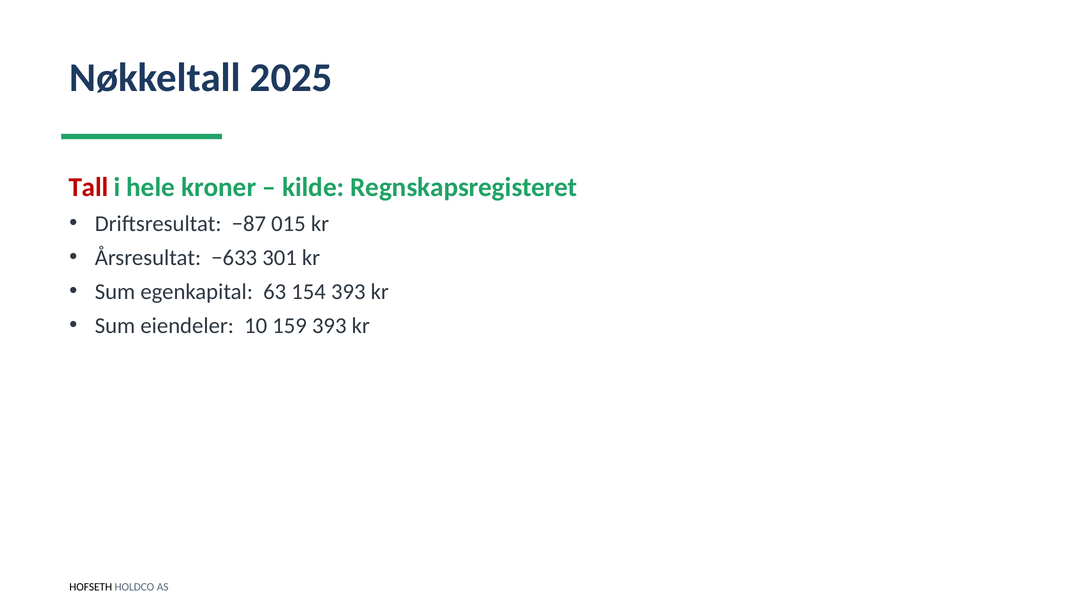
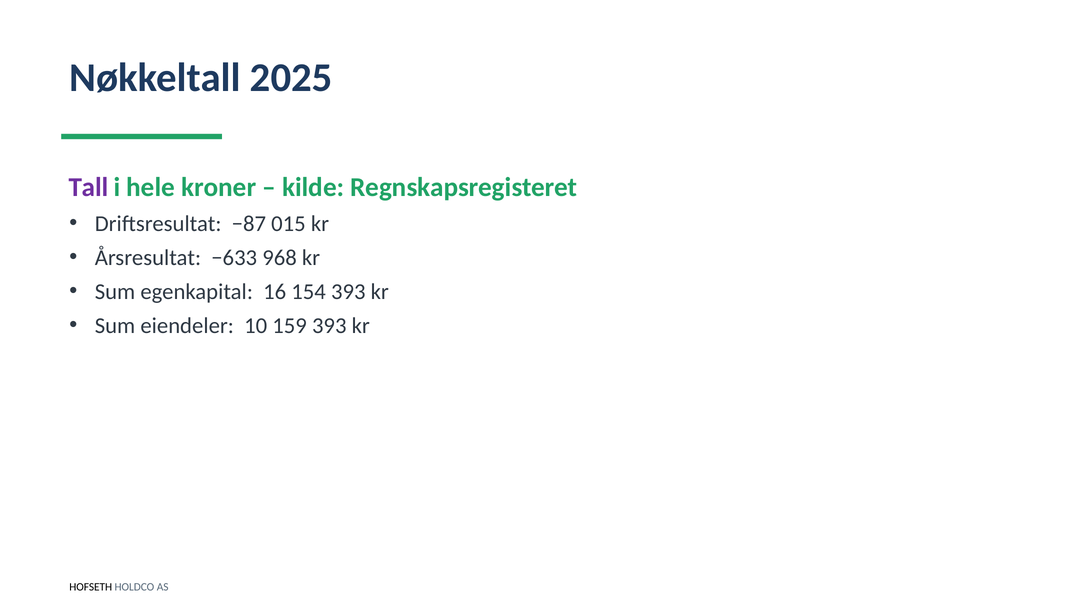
Tall colour: red -> purple (88, 187)
301: 301 -> 968 (280, 258)
63: 63 -> 16 (275, 292)
